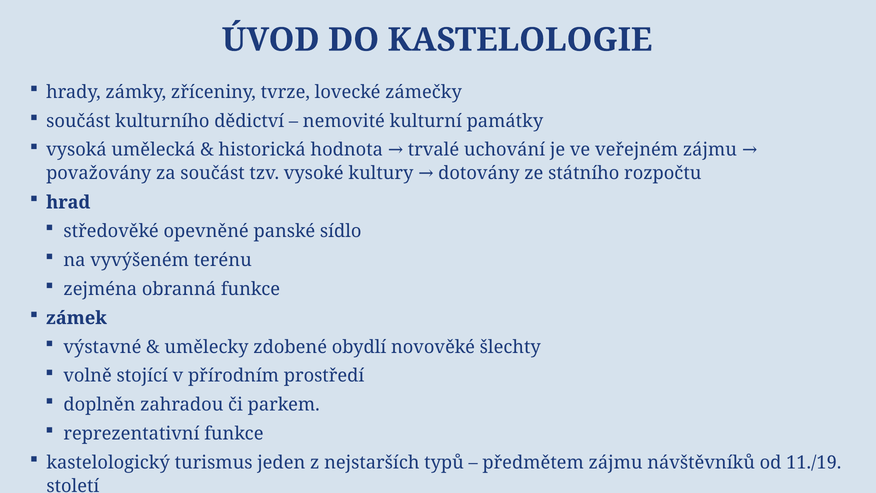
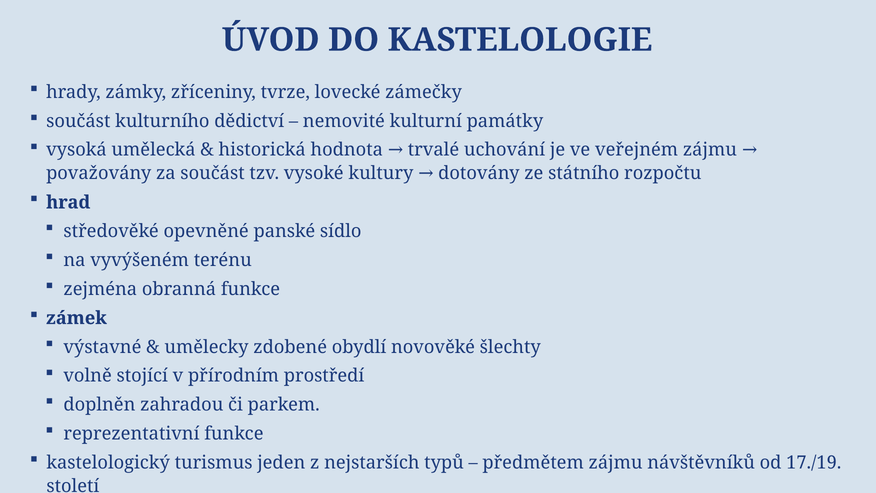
11./19: 11./19 -> 17./19 (814, 463)
